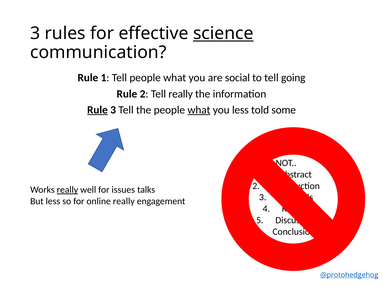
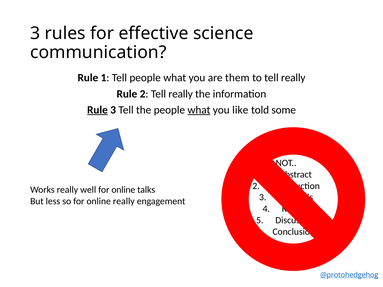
science underline: present -> none (223, 33)
social: social -> them (237, 78)
to tell going: going -> really (293, 78)
you less: less -> like (240, 110)
really underline: present -> none (67, 190)
well for issues: issues -> online (123, 190)
